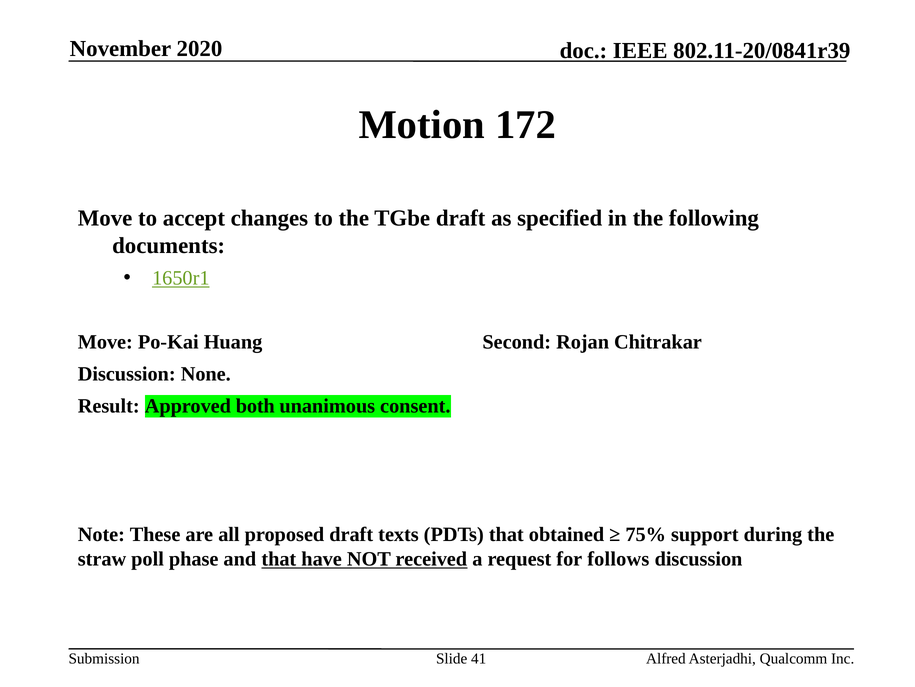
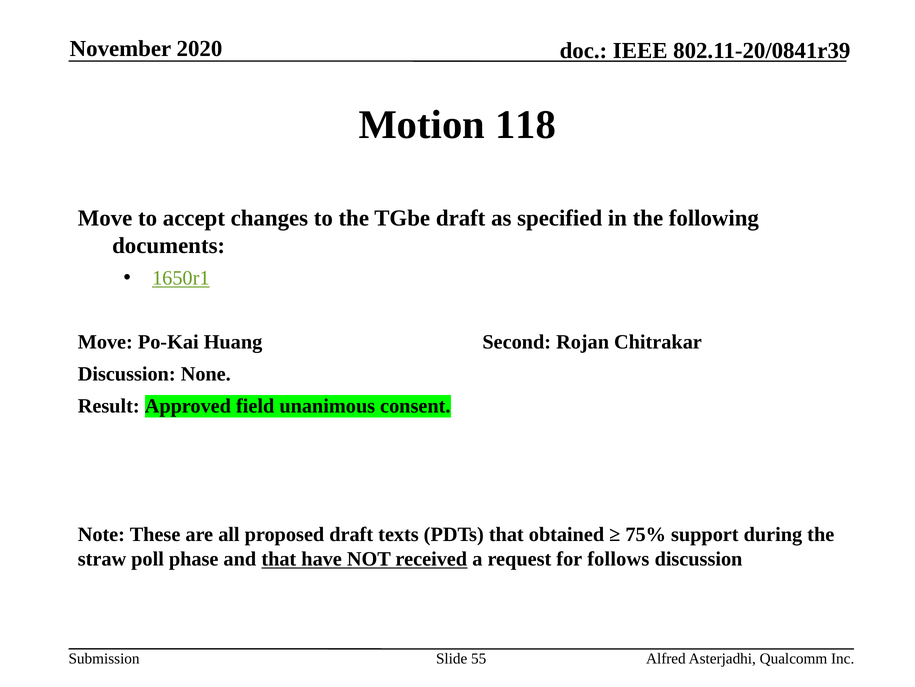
172: 172 -> 118 (526, 125)
both: both -> field (255, 406)
41: 41 -> 55 (479, 658)
